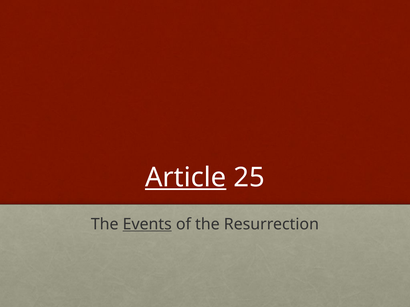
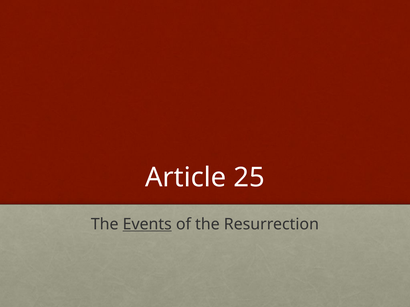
Article underline: present -> none (186, 178)
